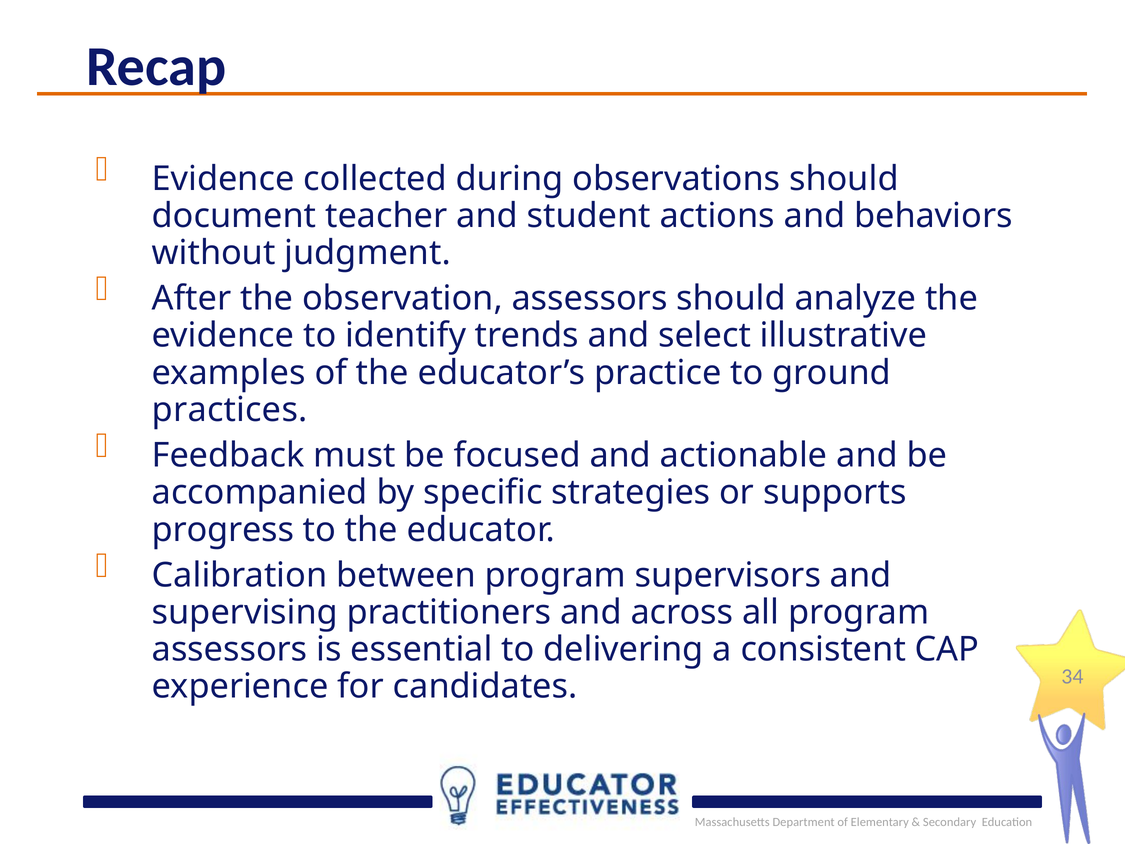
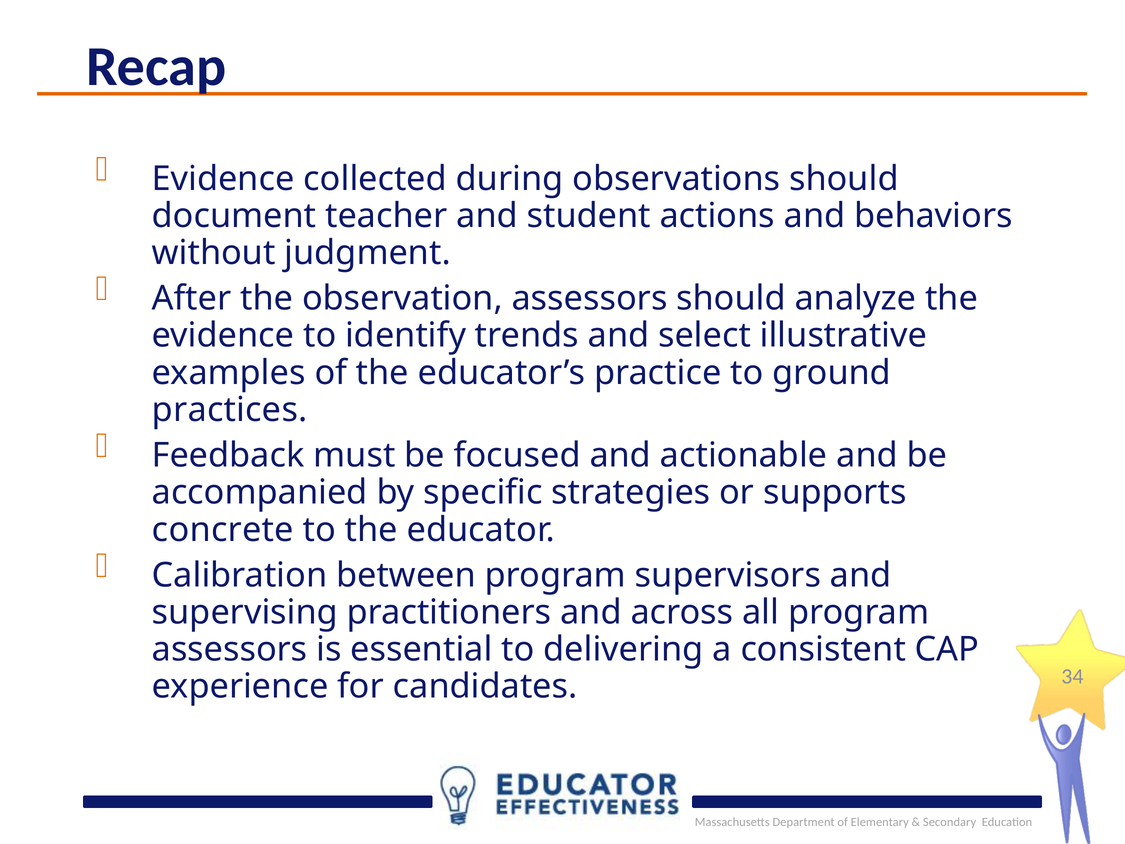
progress: progress -> concrete (223, 530)
